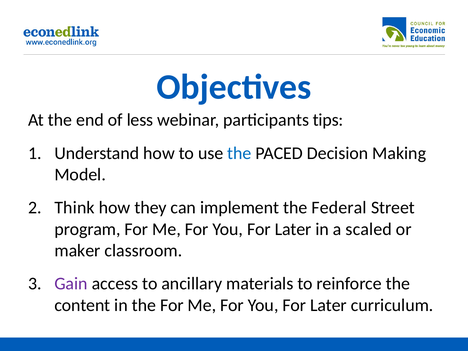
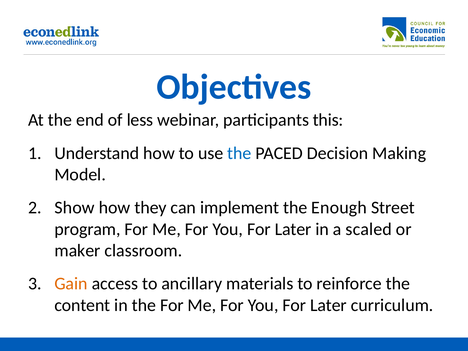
tips: tips -> this (328, 120)
Think: Think -> Show (75, 208)
Federal: Federal -> Enough (339, 208)
Gain colour: purple -> orange (71, 284)
